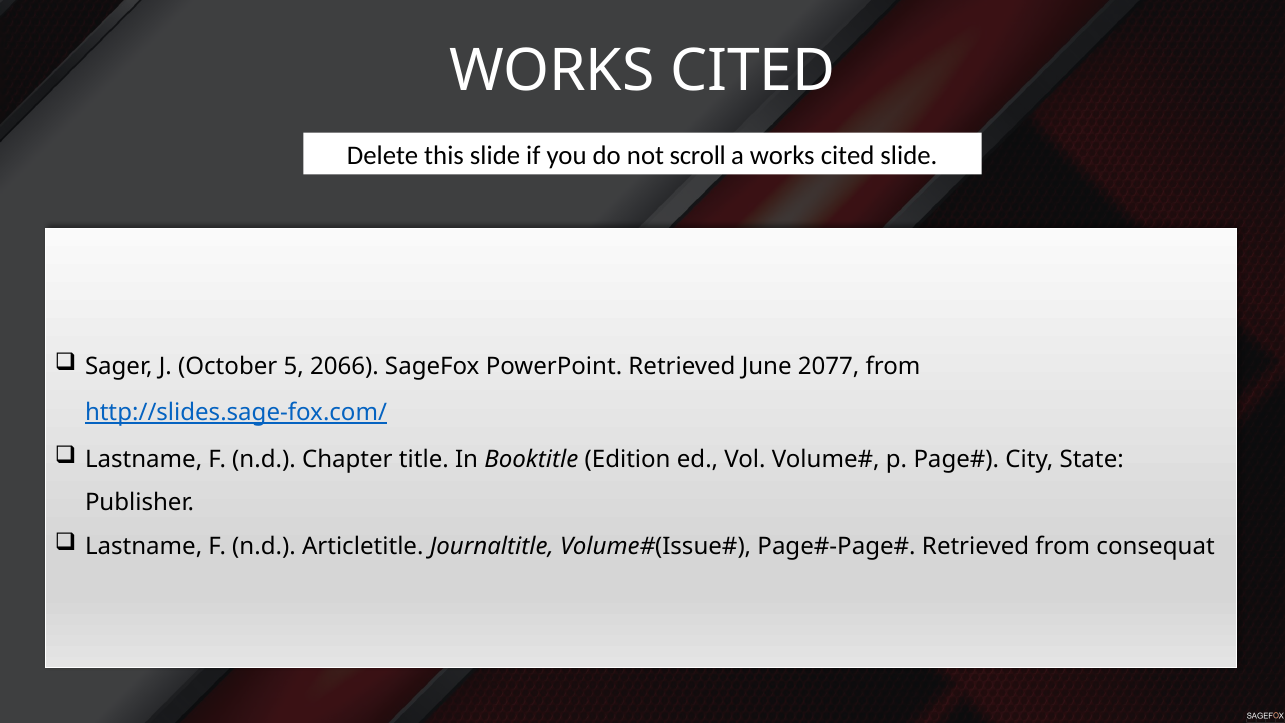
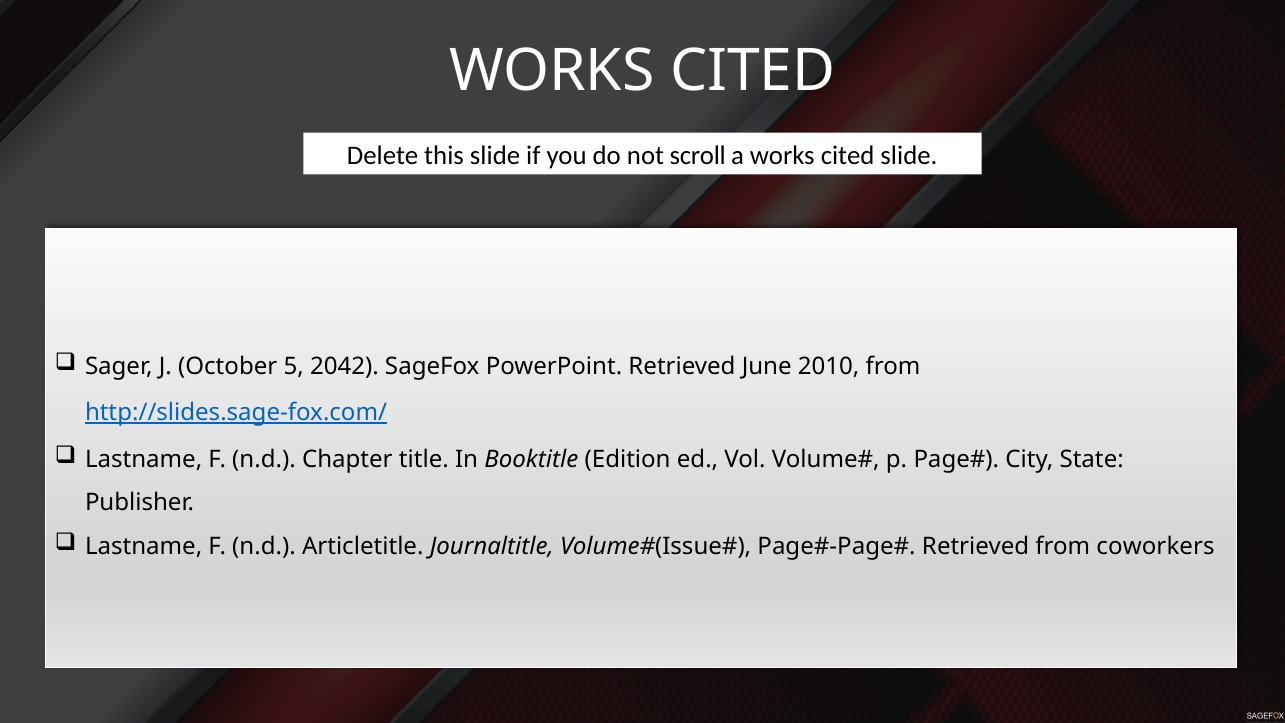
2066: 2066 -> 2042 (344, 367)
2077: 2077 -> 2010 (829, 367)
consequat: consequat -> coworkers (1156, 546)
